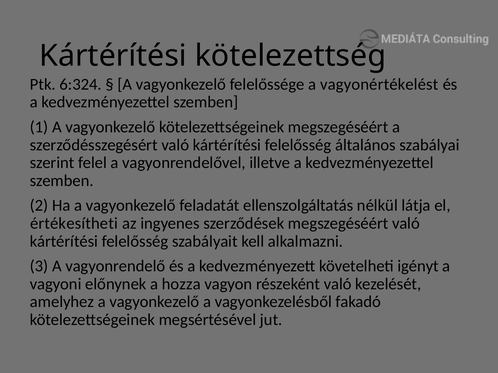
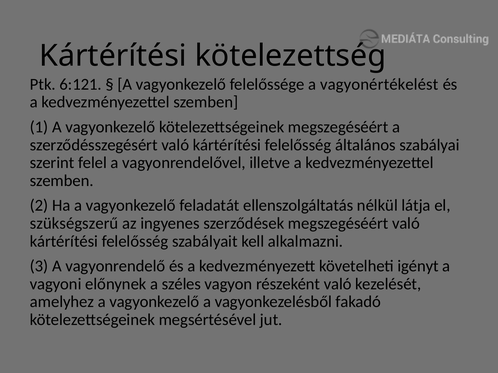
6:324: 6:324 -> 6:121 (81, 84)
értékesítheti: értékesítheti -> szükségszerű (74, 224)
hozza: hozza -> széles (181, 284)
